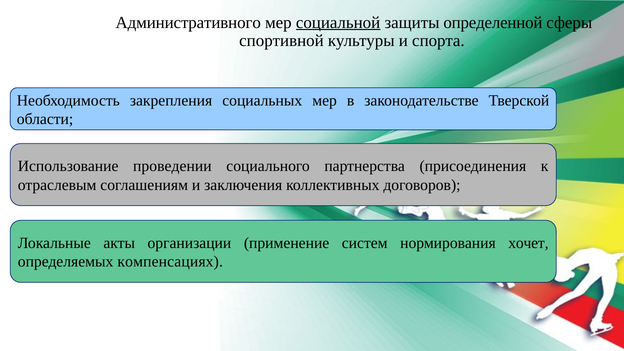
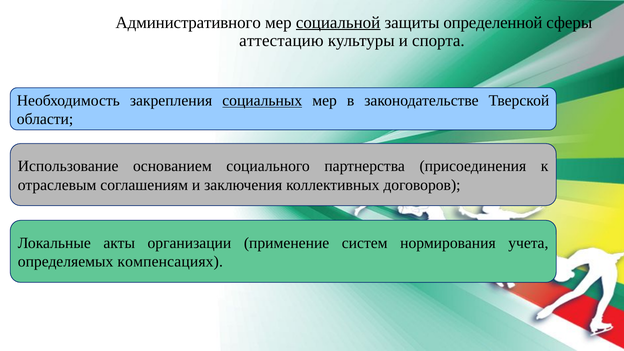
спортивной: спортивной -> аттестацию (281, 41)
социальных underline: none -> present (262, 101)
проведении: проведении -> основанием (172, 166)
хочет: хочет -> учета (528, 243)
